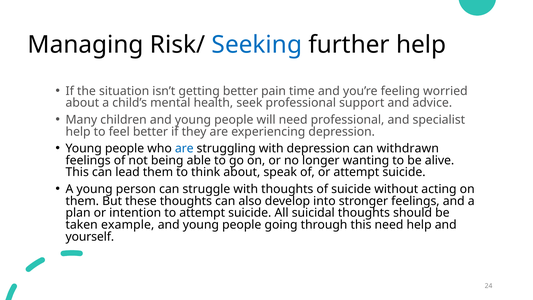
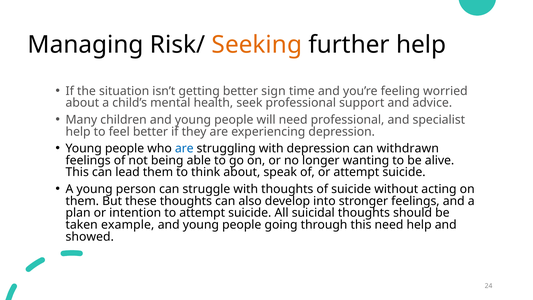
Seeking colour: blue -> orange (257, 45)
pain: pain -> sign (273, 91)
yourself: yourself -> showed (90, 237)
